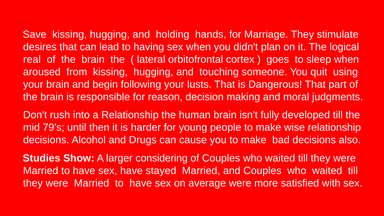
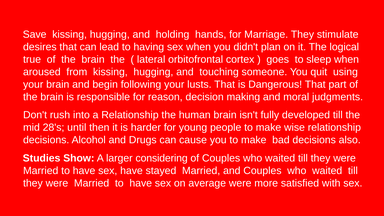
real: real -> true (32, 59)
79's: 79's -> 28's (54, 128)
